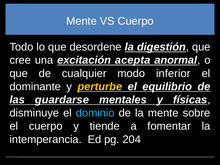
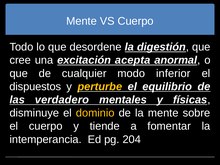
dominante: dominante -> dispuestos (35, 87)
guardarse: guardarse -> verdadero (62, 100)
dominio colour: light blue -> yellow (95, 113)
